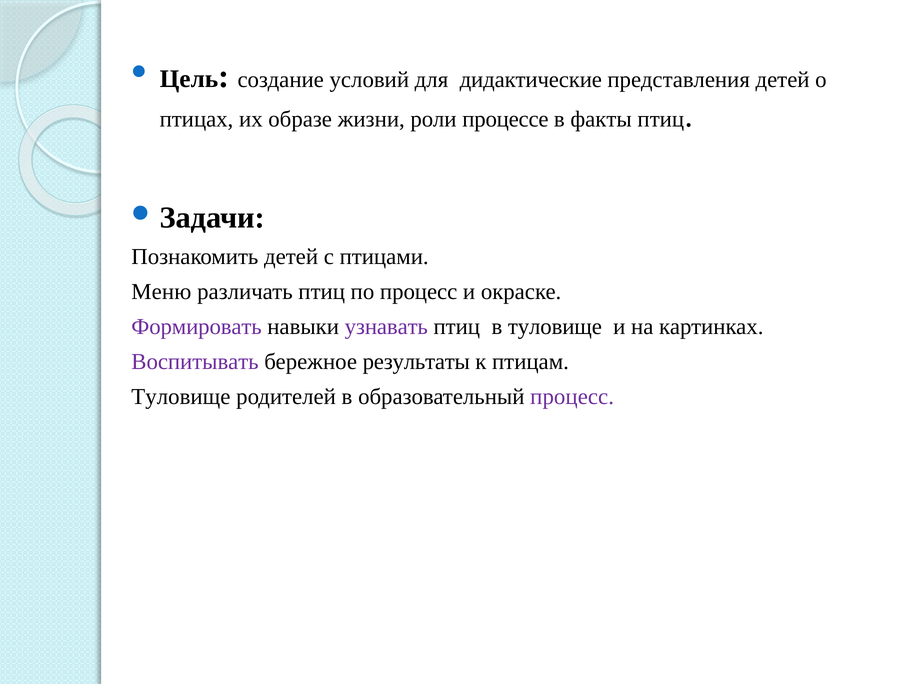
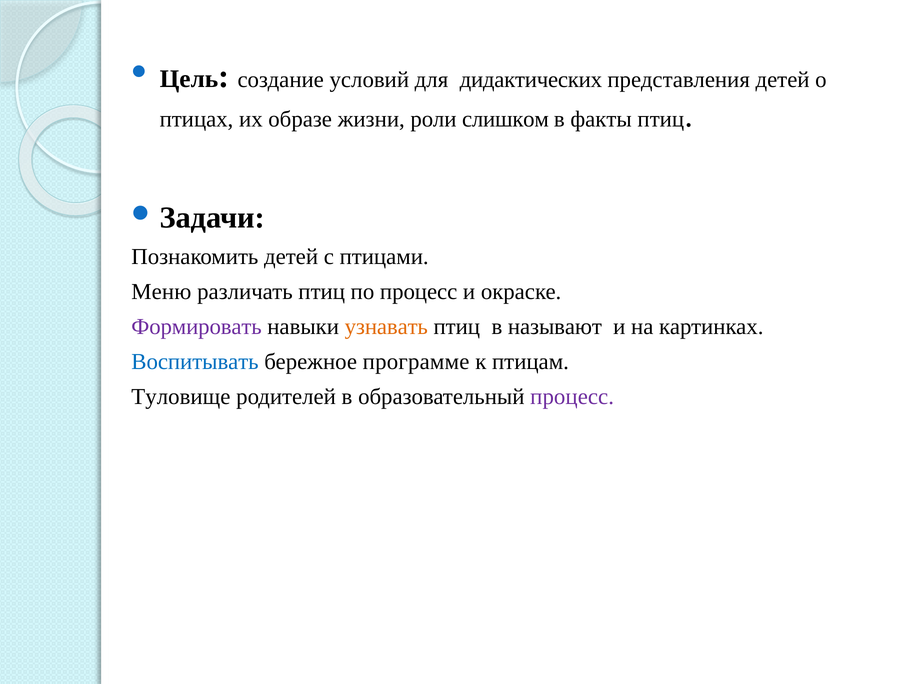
дидактические: дидактические -> дидактических (531, 80)
процессе: процессе -> слишком (505, 120)
узнавать colour: purple -> orange (386, 327)
в туловище: туловище -> называют (555, 327)
Воспитывать colour: purple -> blue (195, 362)
результаты: результаты -> программе (416, 362)
